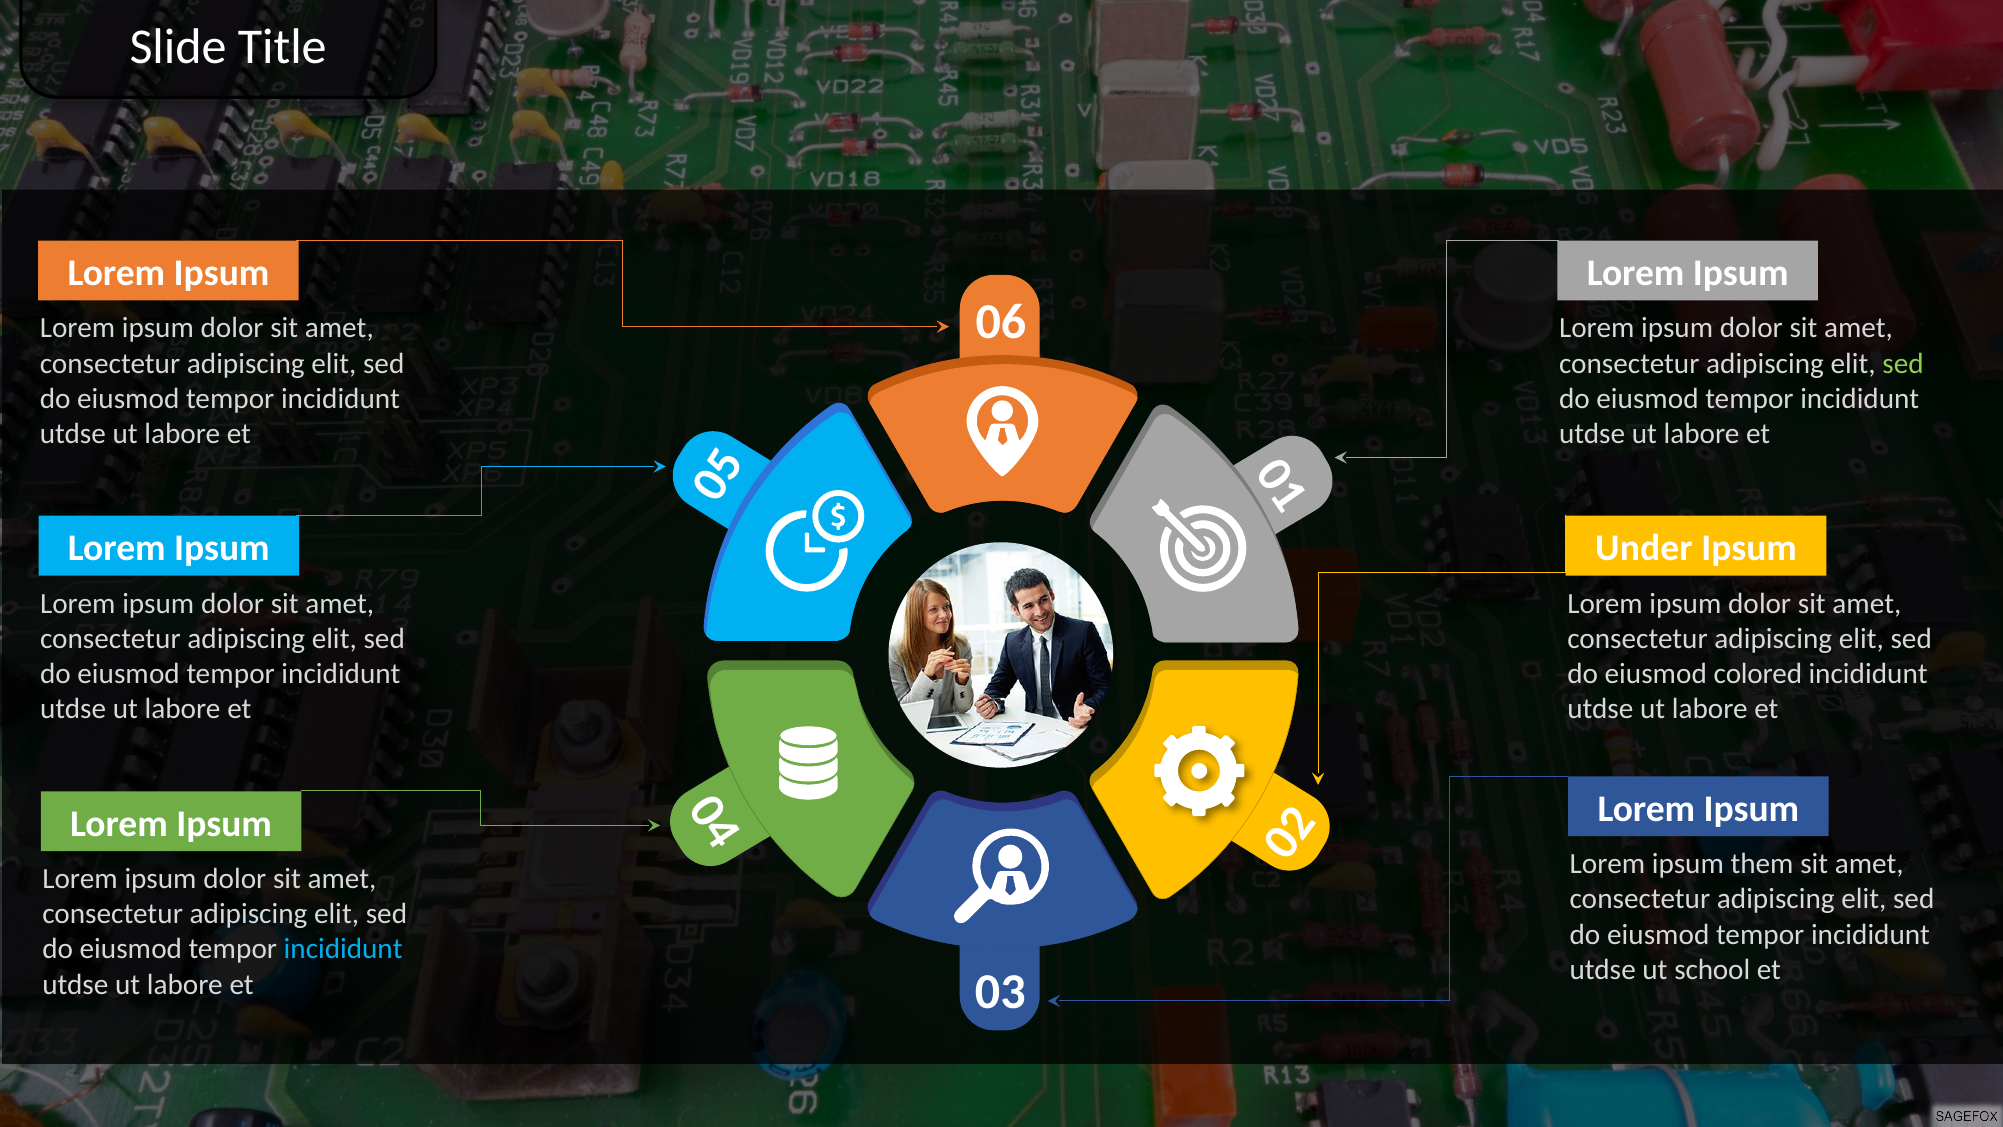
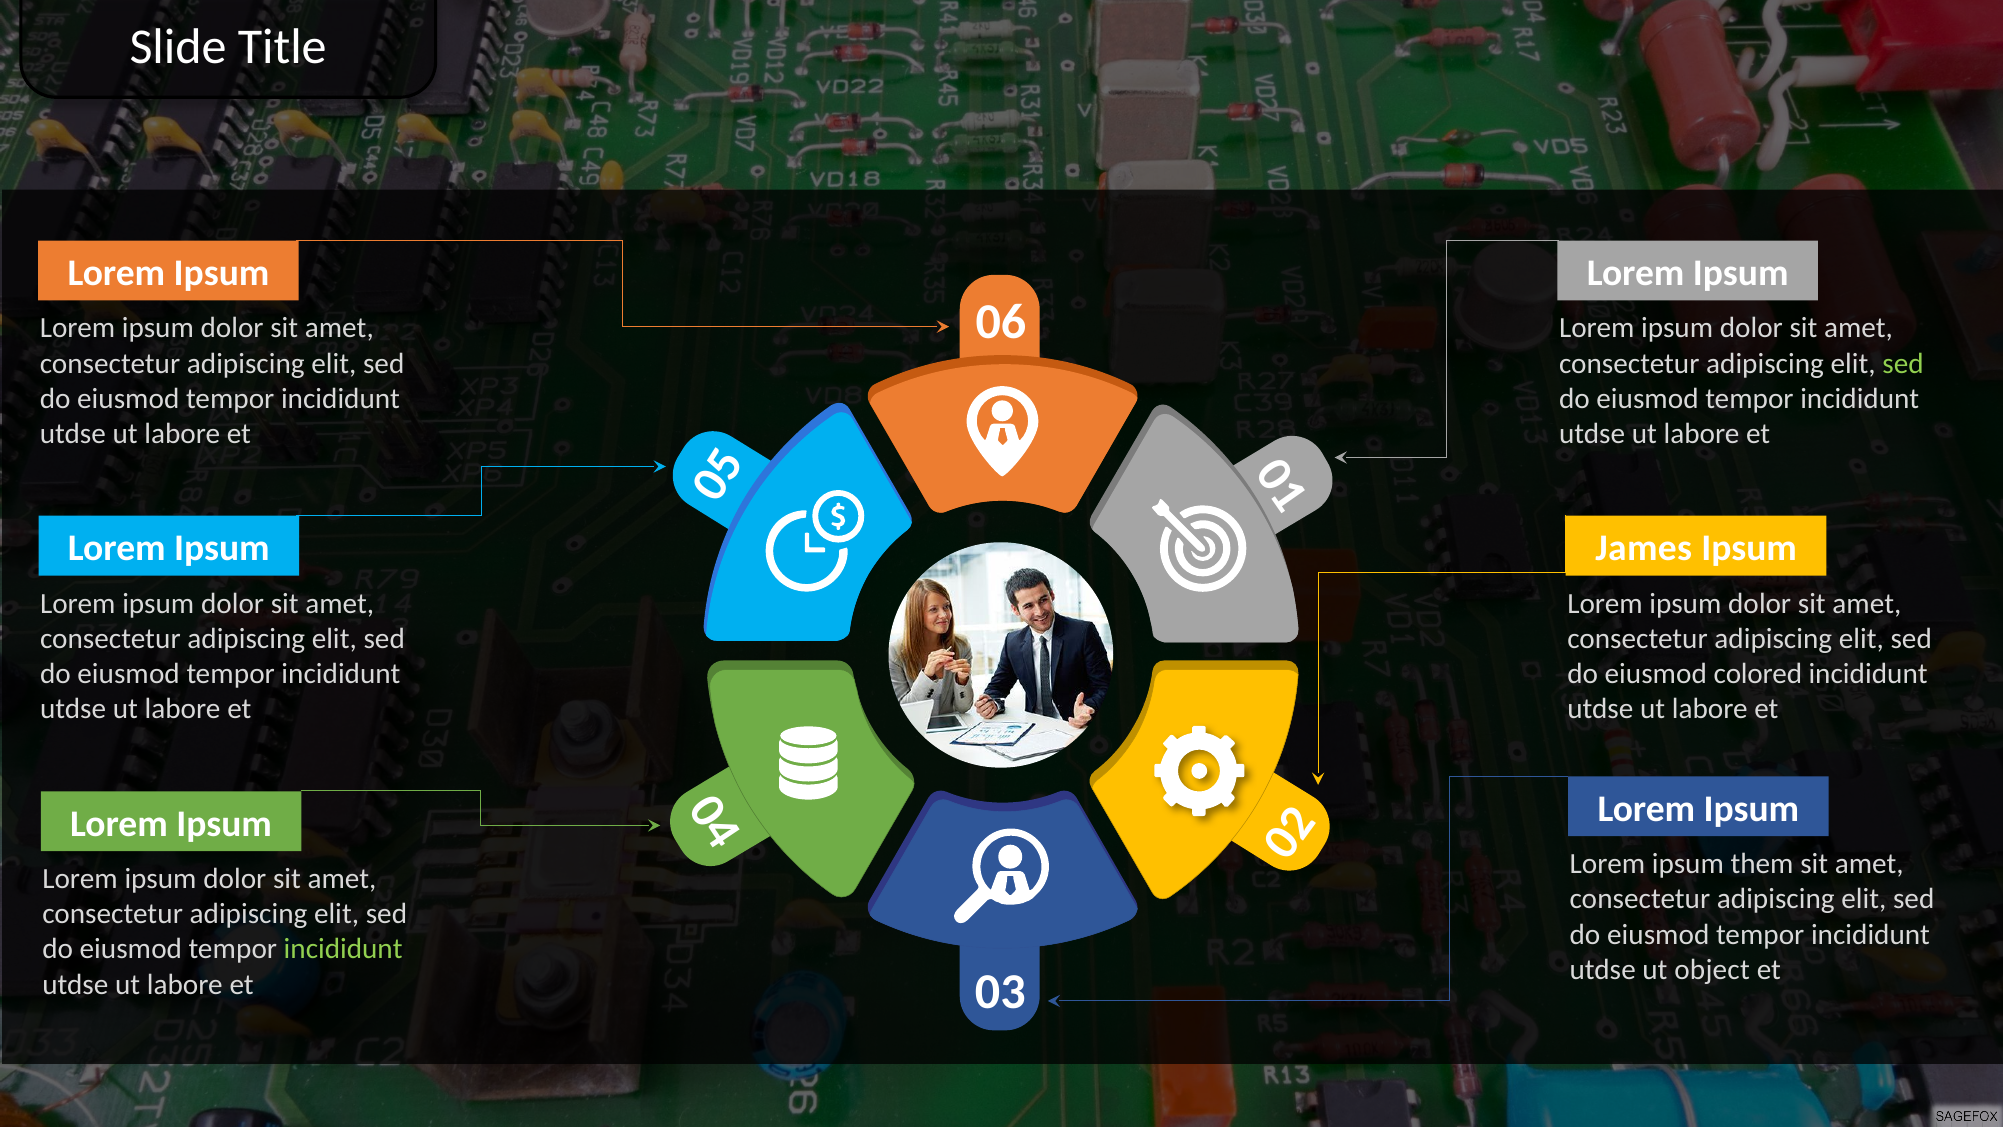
Under: Under -> James (1644, 548)
incididunt colour: light blue -> light green (343, 949)
school: school -> object (1712, 969)
